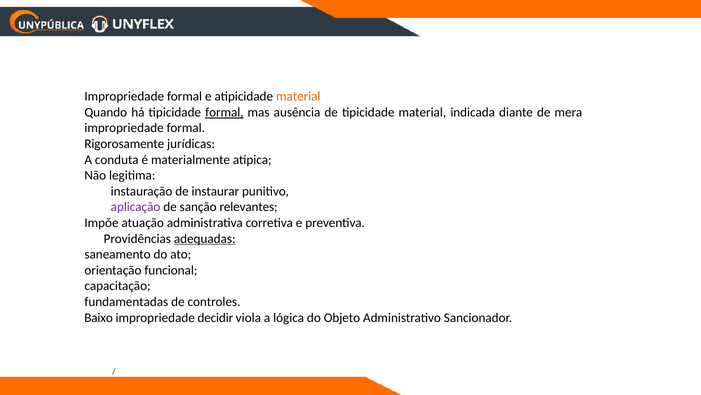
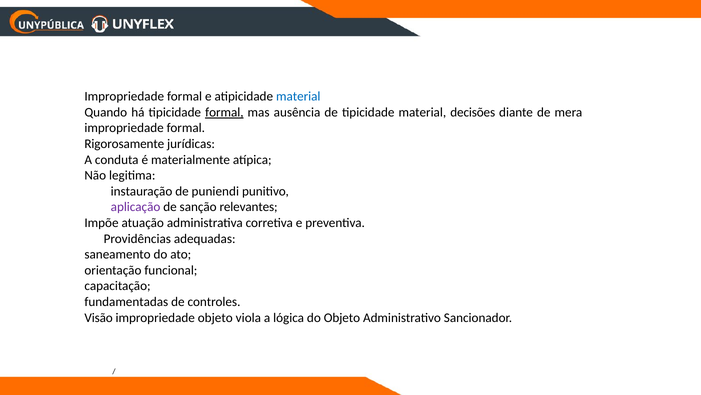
material colour: orange -> blue (298, 96)
indicada: indicada -> decisões (473, 112)
instaurar: instaurar -> puniendi (215, 191)
adequadas underline: present -> none (205, 238)
Baixo: Baixo -> Visão (99, 317)
impropriedade decidir: decidir -> objeto (215, 317)
